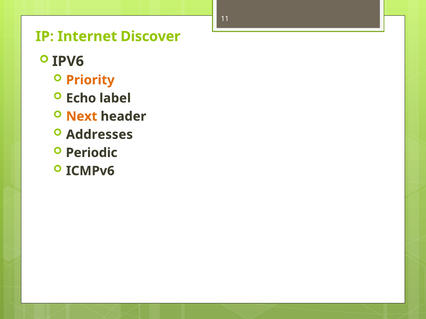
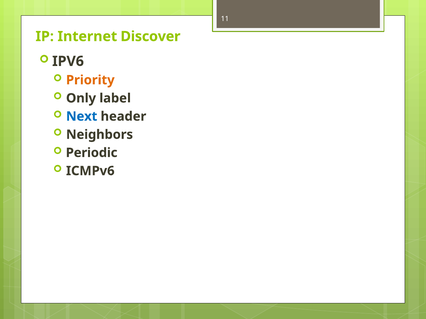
Echo: Echo -> Only (81, 98)
Next colour: orange -> blue (82, 117)
Addresses: Addresses -> Neighbors (100, 135)
